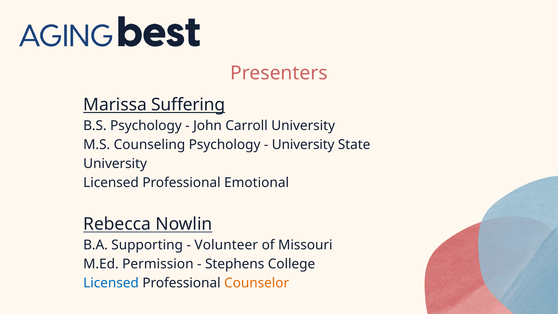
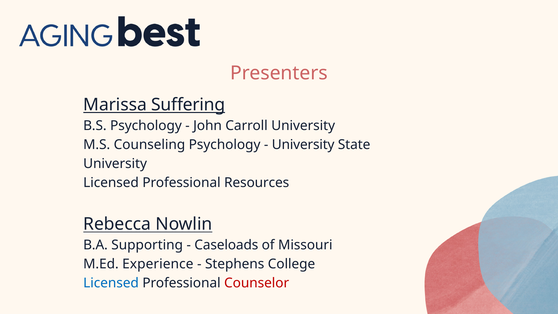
Emotional: Emotional -> Resources (257, 183)
Volunteer: Volunteer -> Caseloads (226, 245)
Permission: Permission -> Experience (158, 264)
Counselor colour: orange -> red (257, 283)
